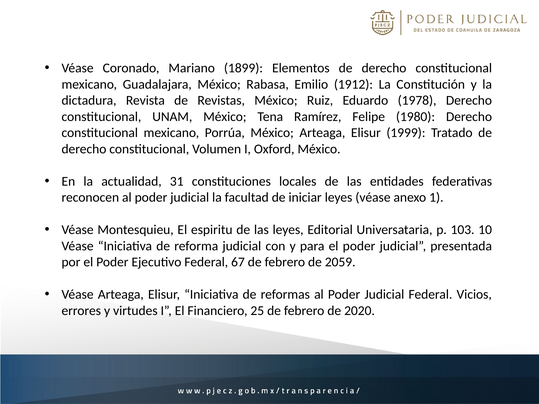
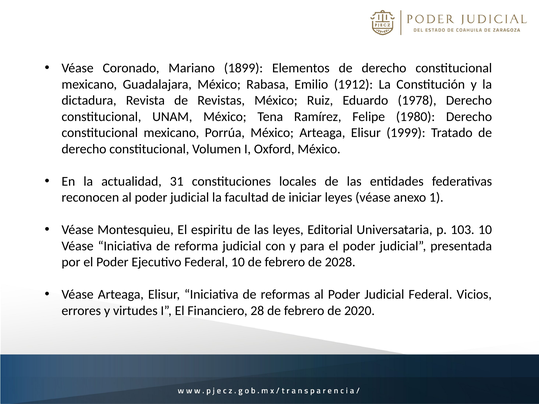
Federal 67: 67 -> 10 (238, 262)
2059: 2059 -> 2028 (340, 262)
25: 25 -> 28 (257, 311)
